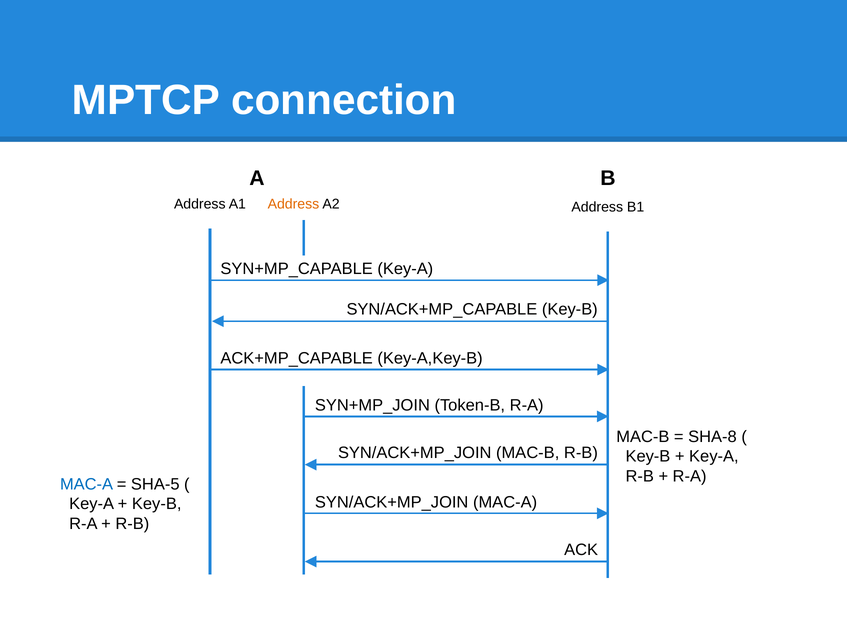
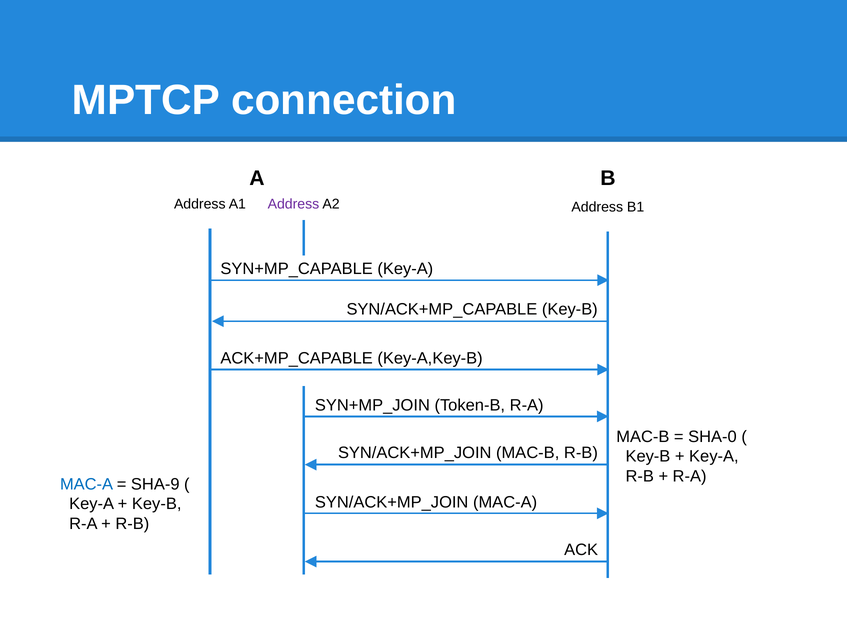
Address colour: orange -> purple (293, 204)
SHA-8: SHA-8 -> SHA-0 (712, 437)
SHA-5: SHA-5 -> SHA-9 (155, 484)
